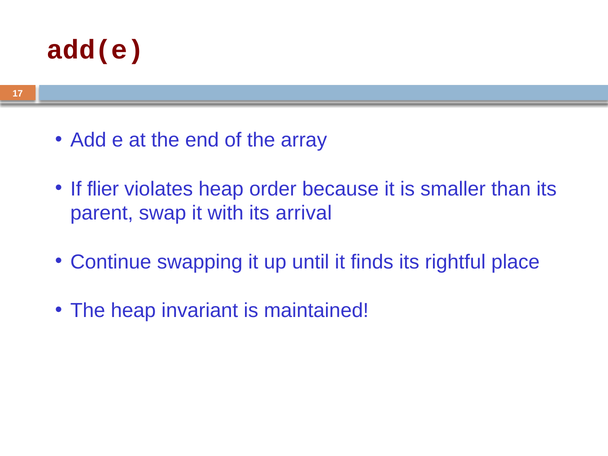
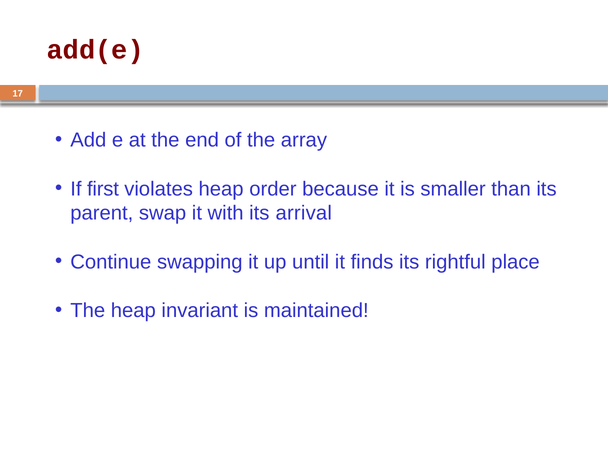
flier: flier -> first (103, 189)
